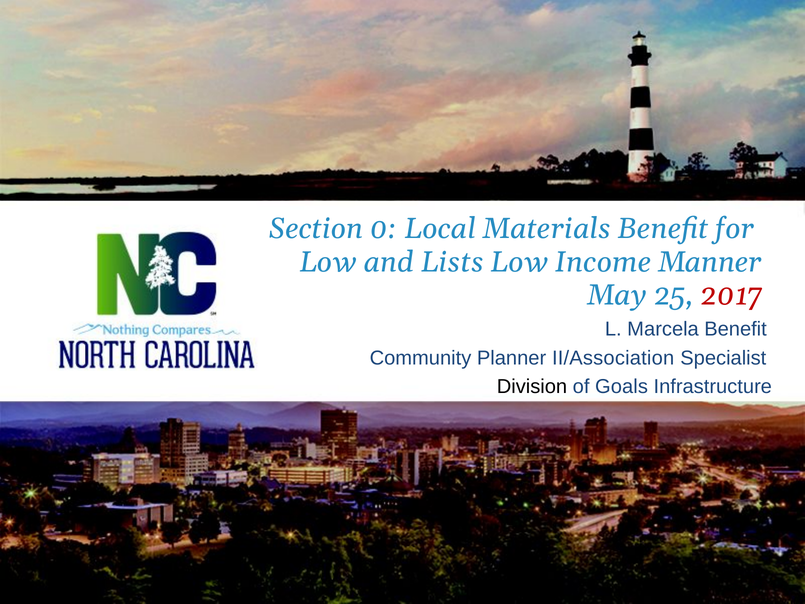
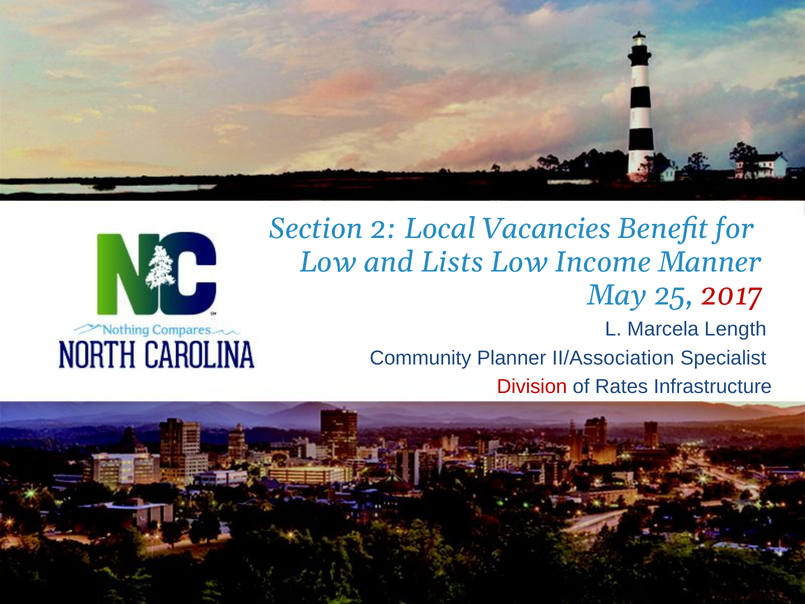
0: 0 -> 2 (384, 229)
Materials: Materials -> Vacancies (547, 229)
Marcela Benefit: Benefit -> Length (735, 329)
Division colour: black -> red (532, 387)
Goals: Goals -> Rates (622, 387)
